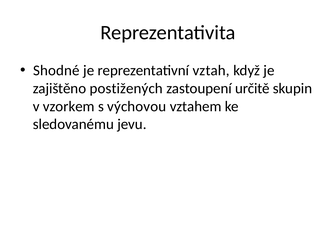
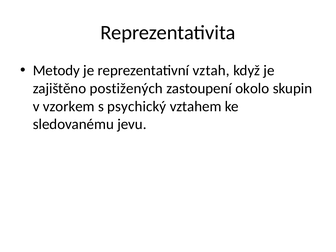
Shodné: Shodné -> Metody (56, 70)
určitě: určitě -> okolo (252, 88)
výchovou: výchovou -> psychický (137, 106)
